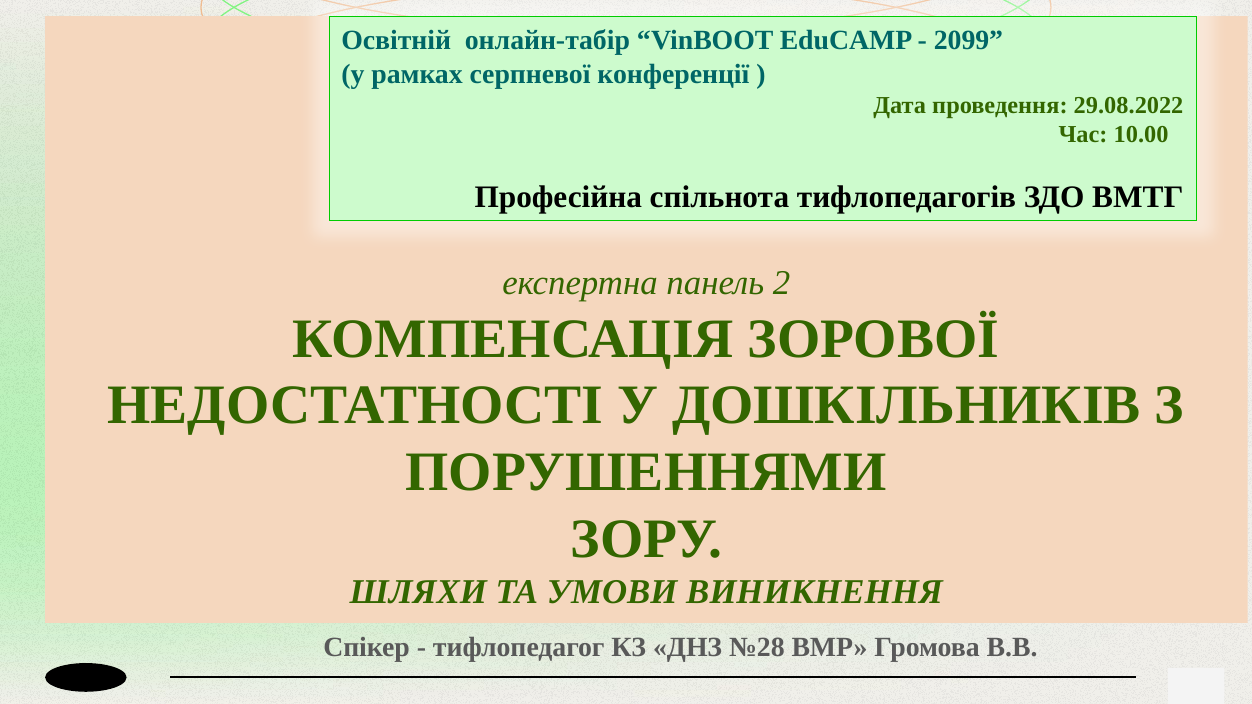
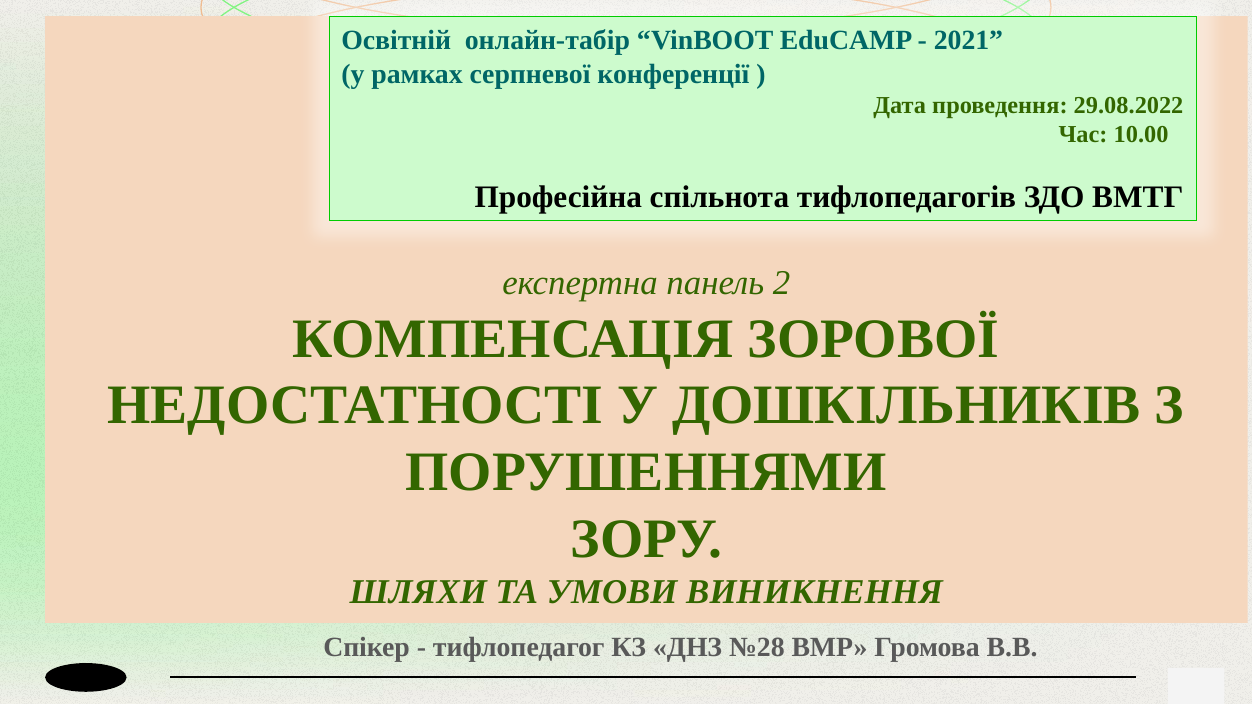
2099: 2099 -> 2021 (968, 41)
